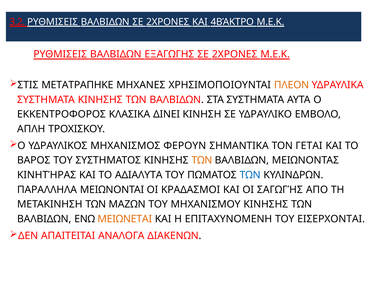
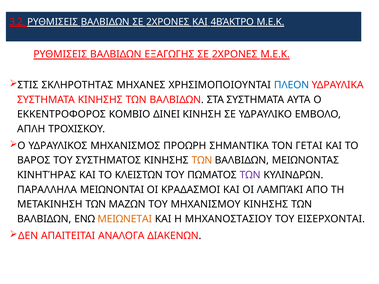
ΜΕΤΑΤΡΑΠΗΚΕ: ΜΕΤΑΤΡΑΠΗΚΕ -> ΣΚΛΗΡΟΤΗΤΑΣ (77, 85)
ΠΛΕΟΝ colour: orange -> blue (292, 85)
ΚΛΑΣΙΚΑ: ΚΛΑΣΙΚΑ -> ΚΟΜΒΙΟ (130, 114)
ΦΕΡΟΥΝ: ΦΕΡΟΥΝ -> ΠΡΟΩΡΗ (185, 146)
ΑΔΙΑΛΥΤΑ: ΑΔΙΑΛΥΤΑ -> ΚΛΕΙΣΤΩΝ (139, 175)
ΤΩΝ colour: blue -> purple (250, 175)
ΣΑΓΩΓΉΣ: ΣΑΓΩΓΉΣ -> ΛΑΜΠΆΚΙ (280, 190)
ΕΠΙΤΑΧΥΝΟΜΕΝΗ: ΕΠΙΤΑΧΥΝΟΜΕΝΗ -> ΜΗΧΑΝΟΣΤΑΣΙΟΥ (228, 219)
